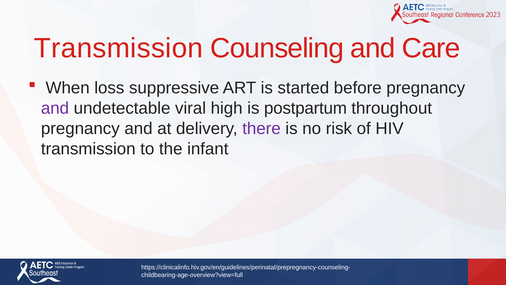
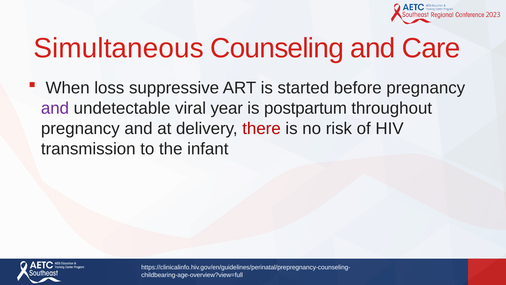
Transmission: Transmission -> Simultaneous (119, 48)
high: high -> year (227, 108)
there colour: purple -> red (262, 128)
